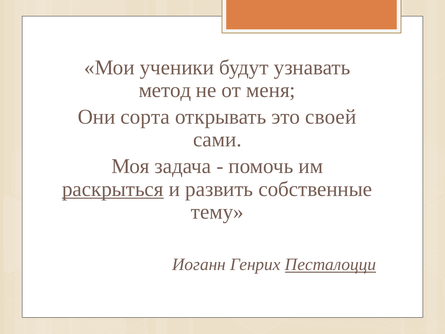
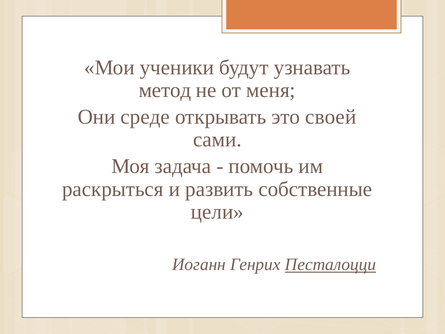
сорта: сорта -> среде (145, 117)
раскрыться underline: present -> none (113, 189)
тему: тему -> цели (217, 212)
